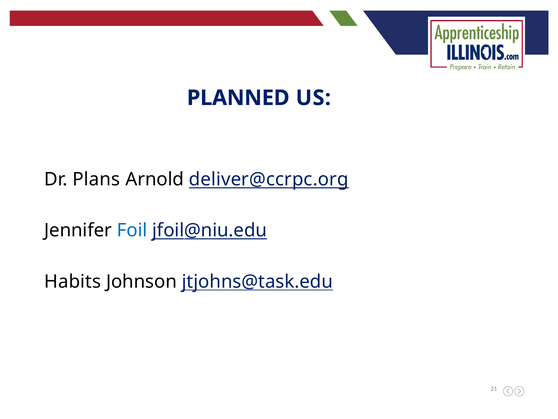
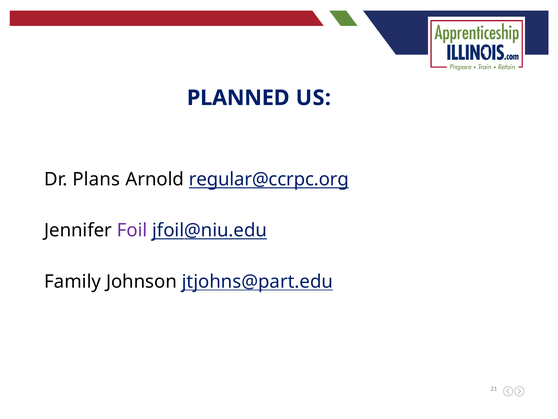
deliver@ccrpc.org: deliver@ccrpc.org -> regular@ccrpc.org (269, 179)
Foil colour: blue -> purple (132, 230)
Habits: Habits -> Family (73, 281)
jtjohns@task.edu: jtjohns@task.edu -> jtjohns@part.edu (257, 281)
